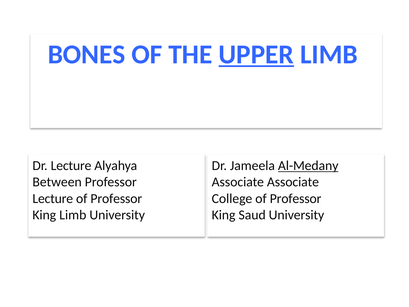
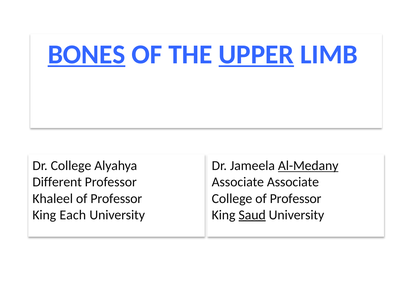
BONES underline: none -> present (87, 55)
Dr Lecture: Lecture -> College (71, 166)
Between: Between -> Different (57, 182)
Lecture: Lecture -> Khaleel (53, 198)
King Limb: Limb -> Each (73, 215)
Saud underline: none -> present (252, 215)
